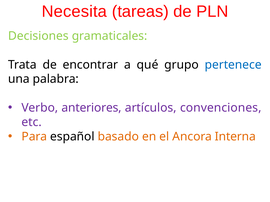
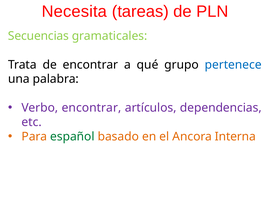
Decisiones: Decisiones -> Secuencias (38, 36)
Verbo anteriores: anteriores -> encontrar (91, 108)
convenciones: convenciones -> dependencias (221, 108)
español colour: black -> green (72, 137)
